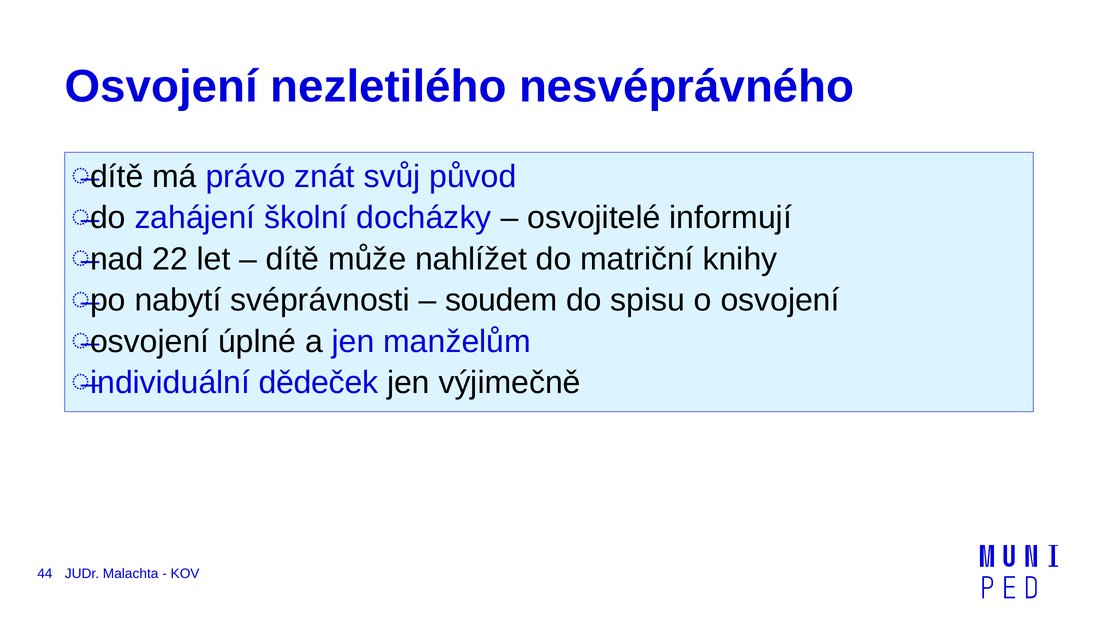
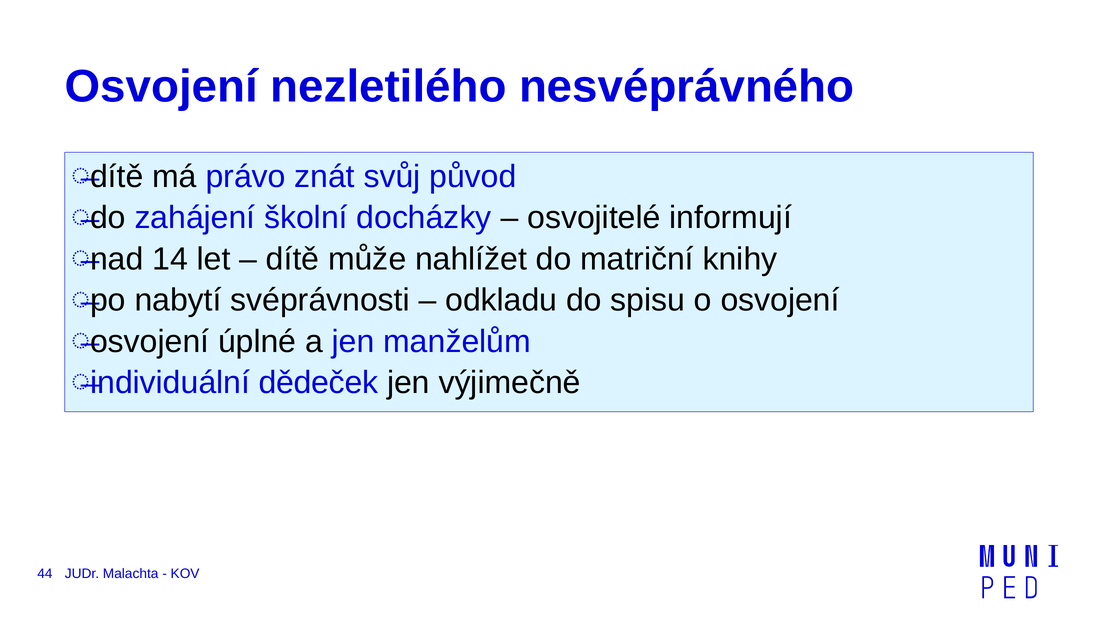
22: 22 -> 14 (170, 259)
soudem: soudem -> odkladu (501, 300)
